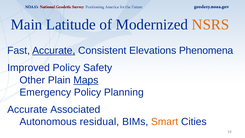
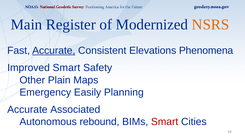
Latitude: Latitude -> Register (71, 25)
Improved Policy: Policy -> Smart (66, 68)
Maps underline: present -> none (86, 80)
Emergency Policy: Policy -> Easily (88, 92)
residual: residual -> rebound (100, 122)
Smart colour: orange -> red (165, 122)
